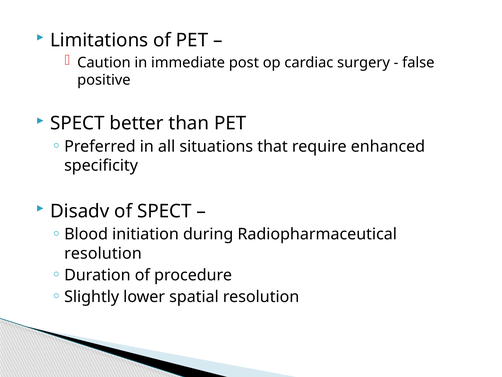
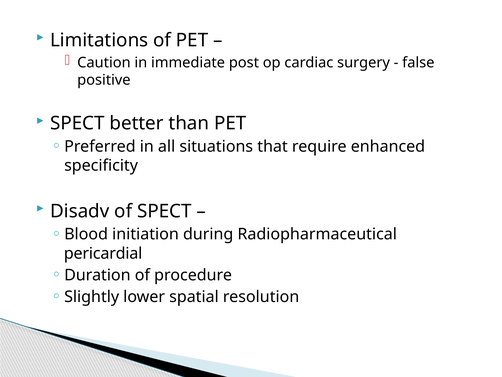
resolution: resolution -> pericardial (103, 253)
